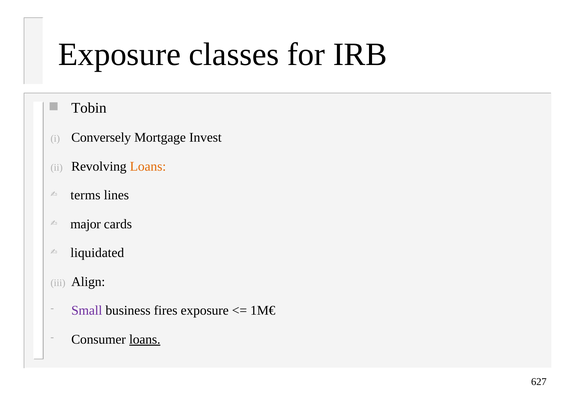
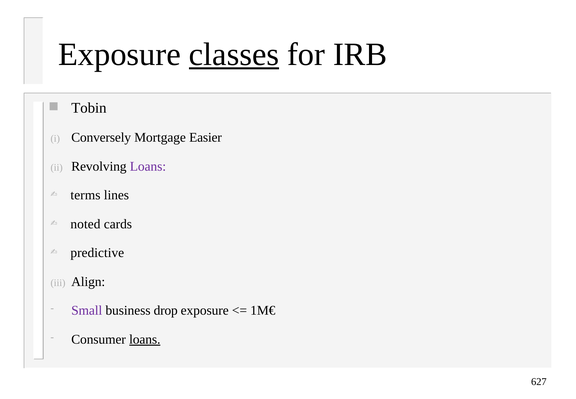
classes underline: none -> present (234, 54)
Invest: Invest -> Easier (206, 137)
Loans colour: orange -> purple (148, 166)
major: major -> noted (85, 224)
liquidated: liquidated -> predictive (97, 253)
fires: fires -> drop (166, 310)
